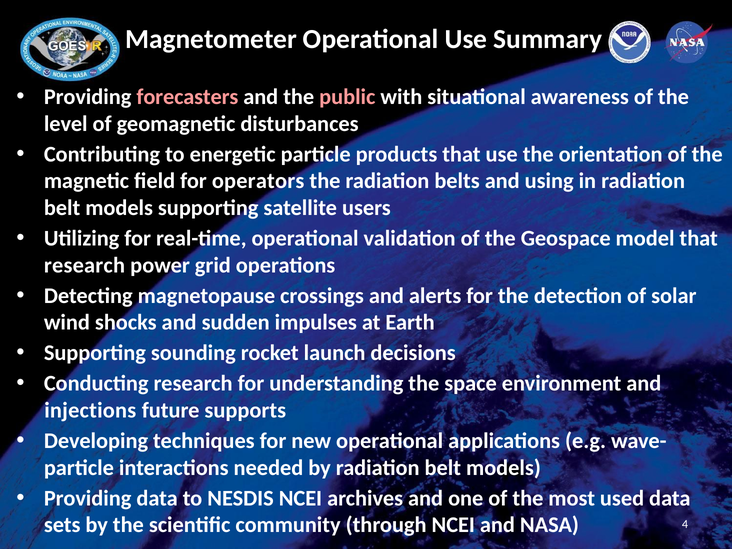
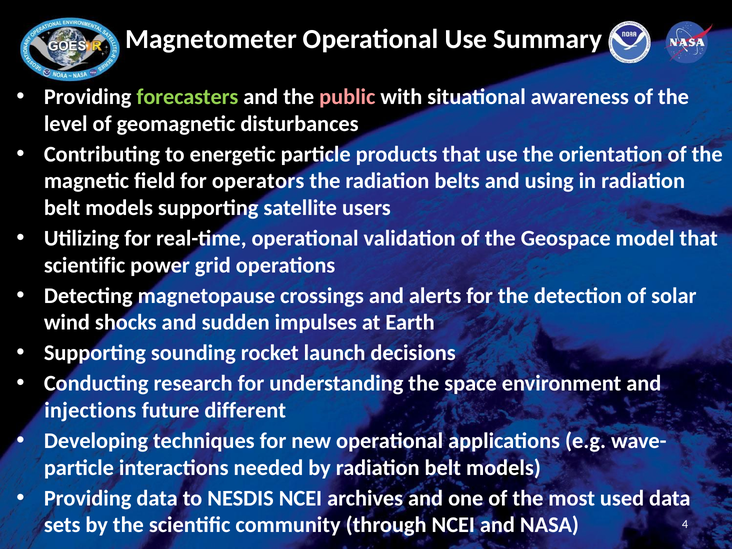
forecasters colour: pink -> light green (187, 97)
research: research -> scientific (85, 265)
supports: supports -> different (245, 410)
